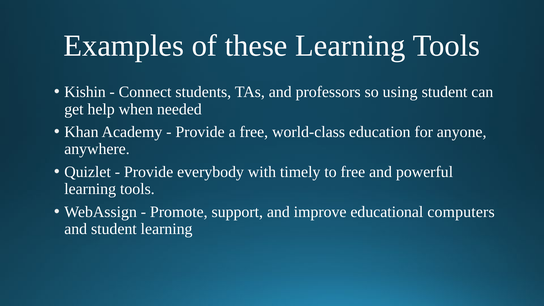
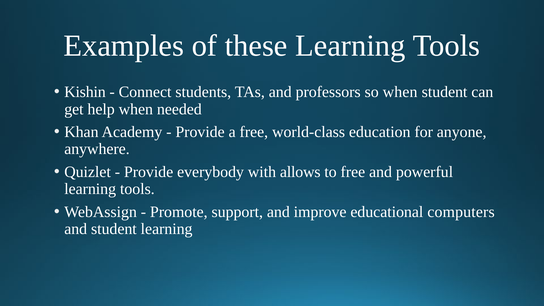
so using: using -> when (400, 92)
timely: timely -> allows (300, 172)
